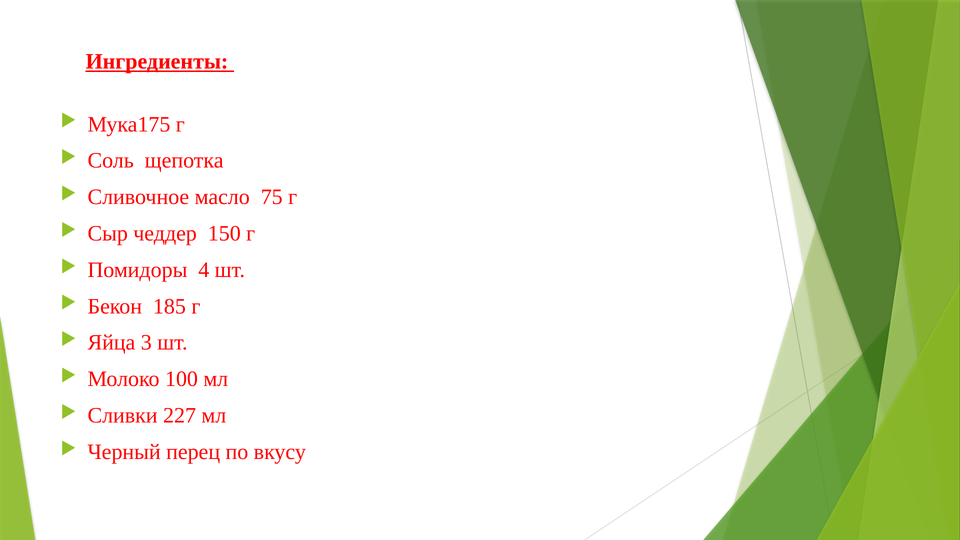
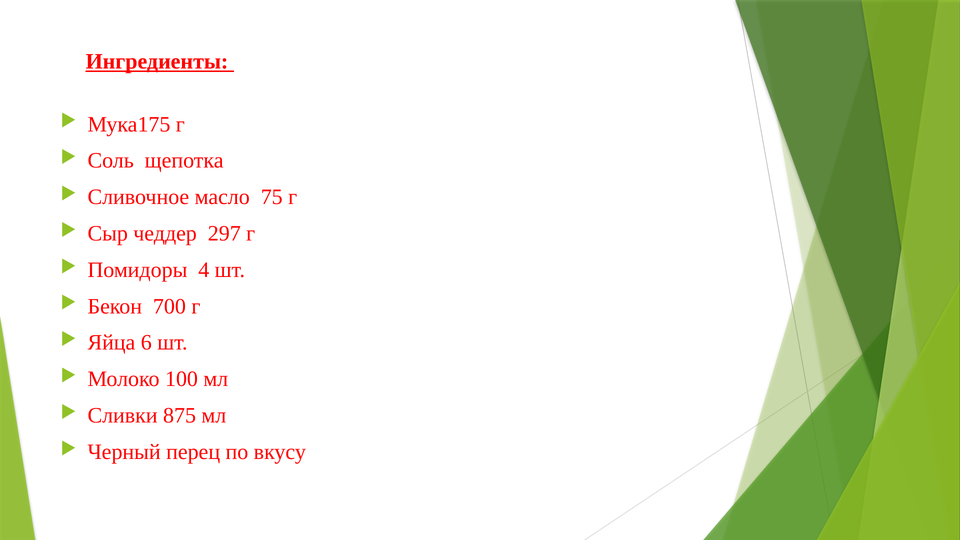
150: 150 -> 297 (224, 234)
185: 185 -> 700 (169, 306)
3: 3 -> 6 (146, 343)
227: 227 -> 875 (180, 415)
